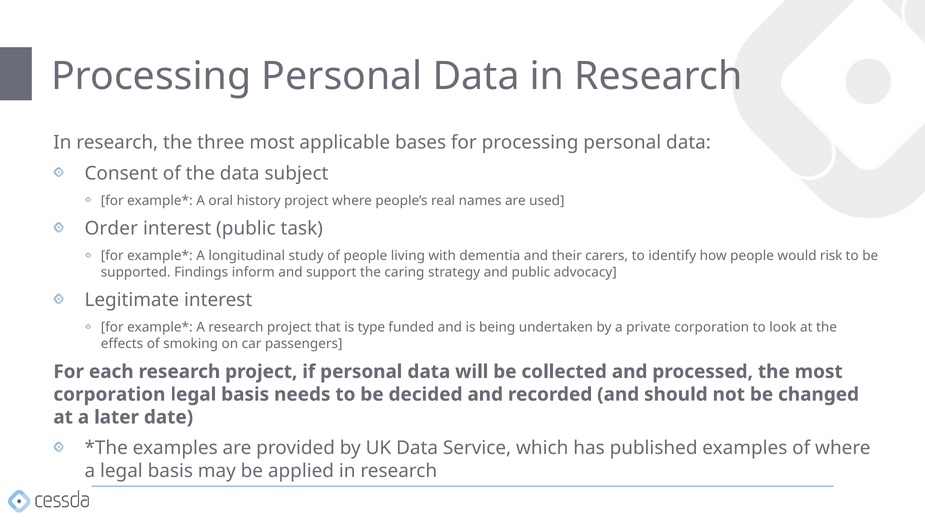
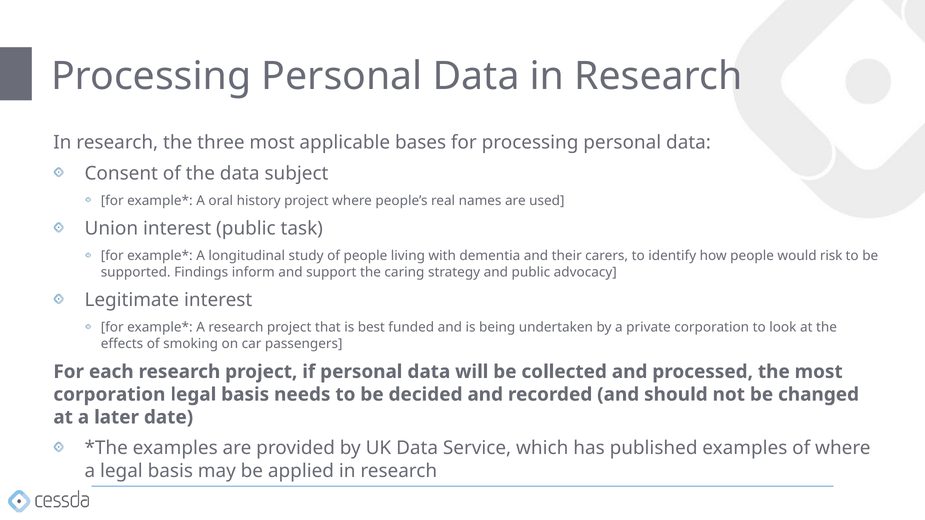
Order: Order -> Union (111, 229)
type: type -> best (371, 328)
